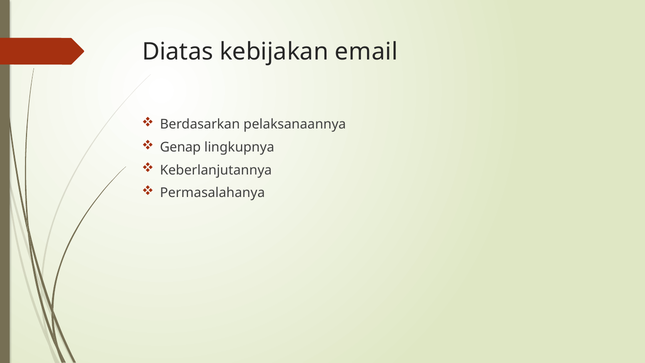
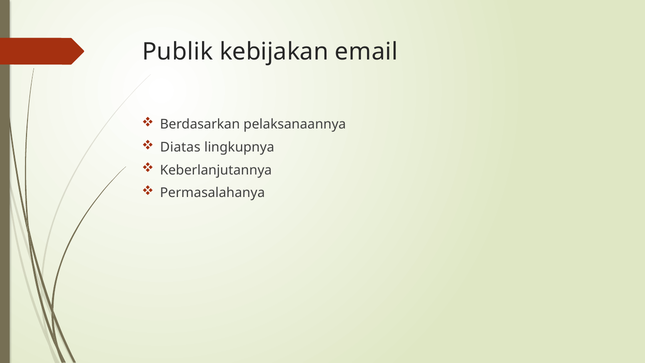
Diatas: Diatas -> Publik (178, 52)
Genap: Genap -> Diatas (180, 147)
